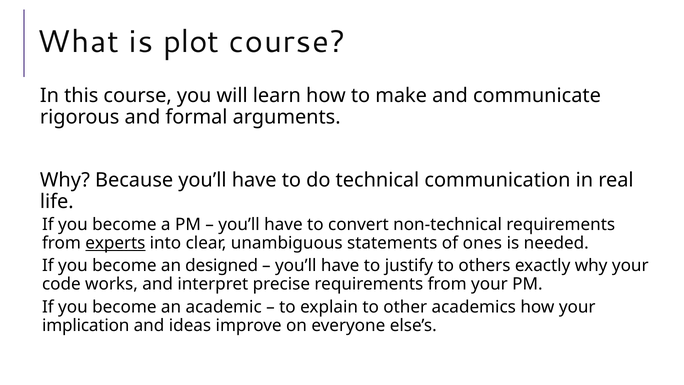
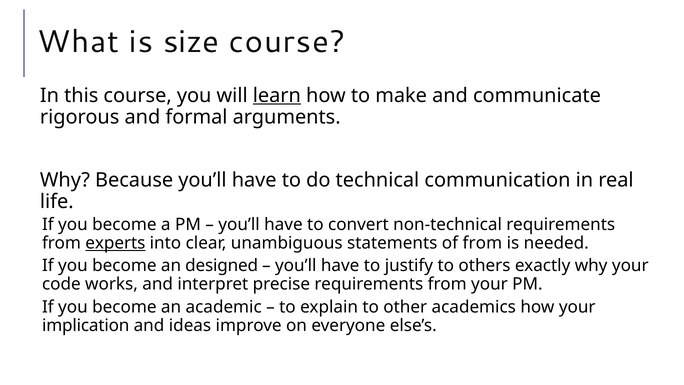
plot: plot -> size (191, 42)
learn underline: none -> present (277, 95)
of ones: ones -> from (482, 243)
